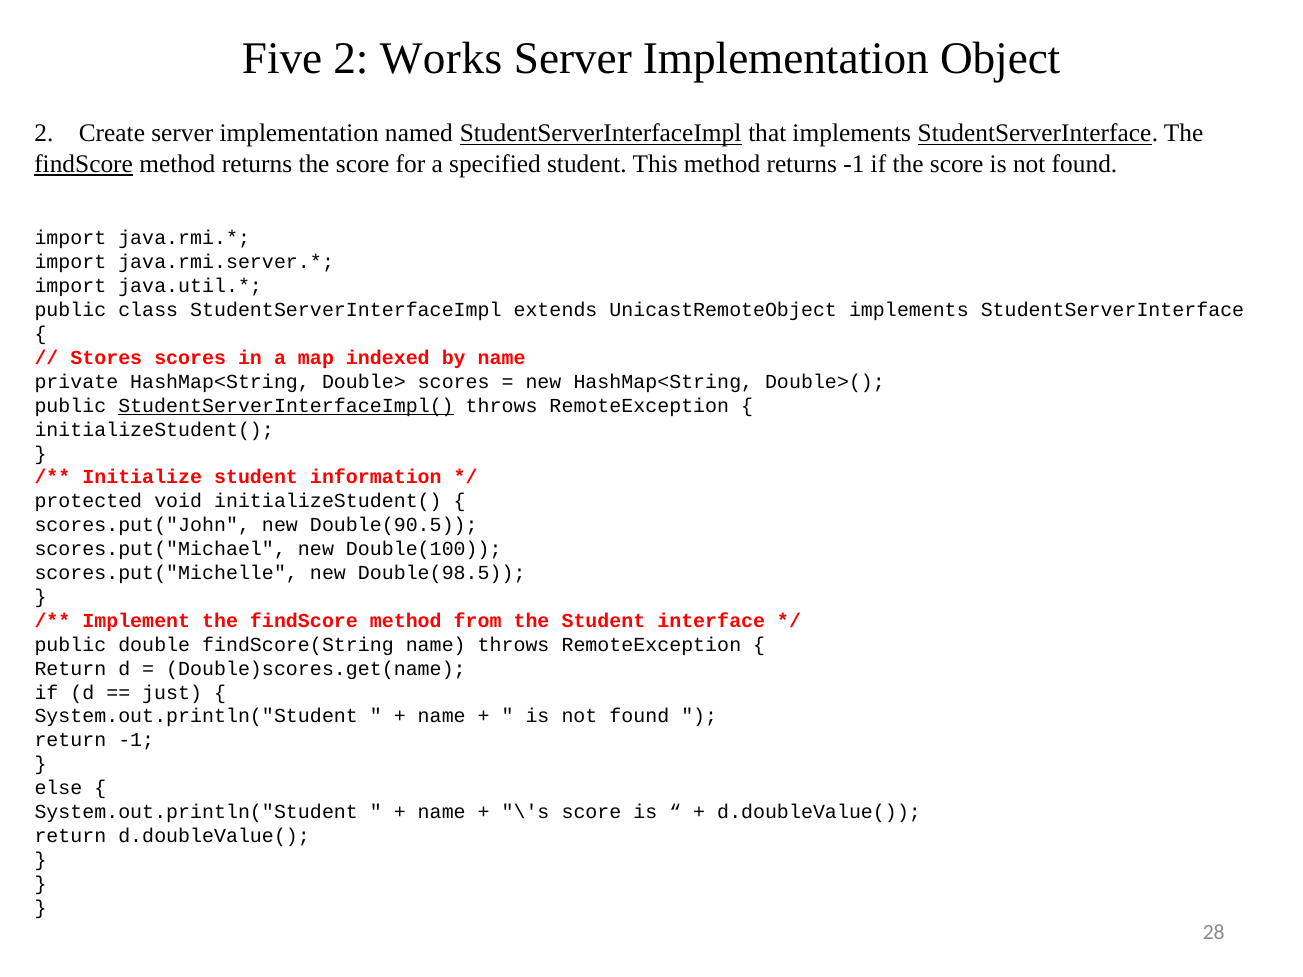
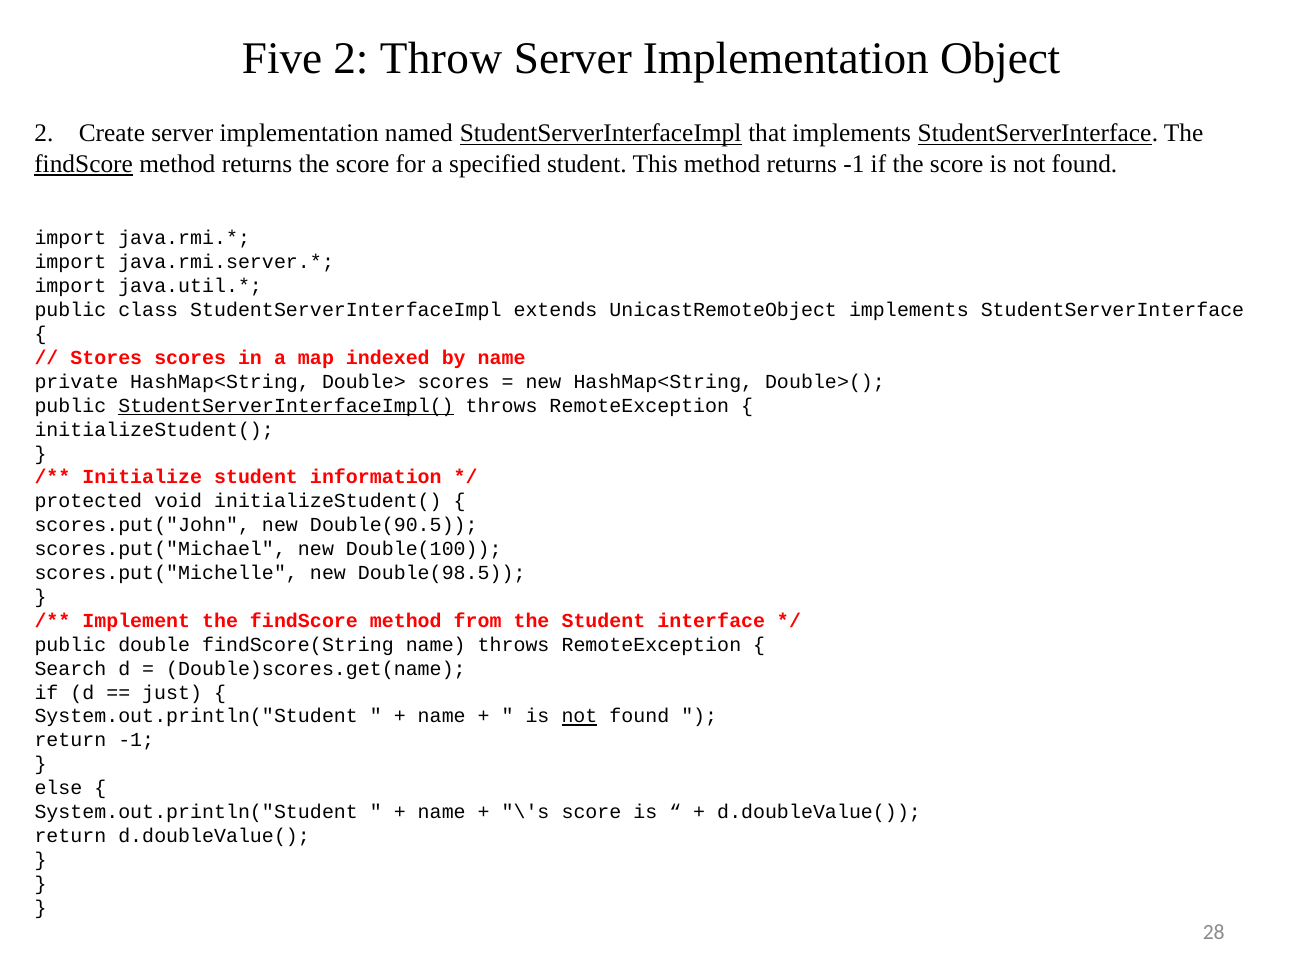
Works: Works -> Throw (441, 58)
Return: Return -> Search (70, 669)
not underline: none -> present (579, 717)
